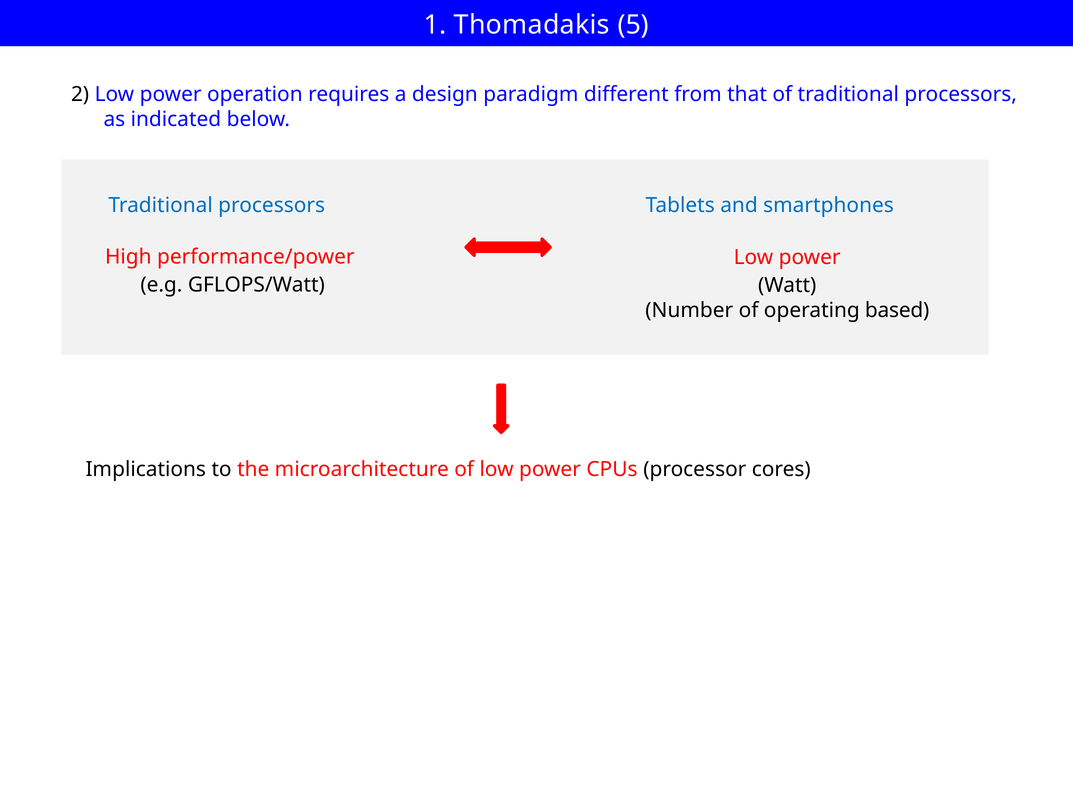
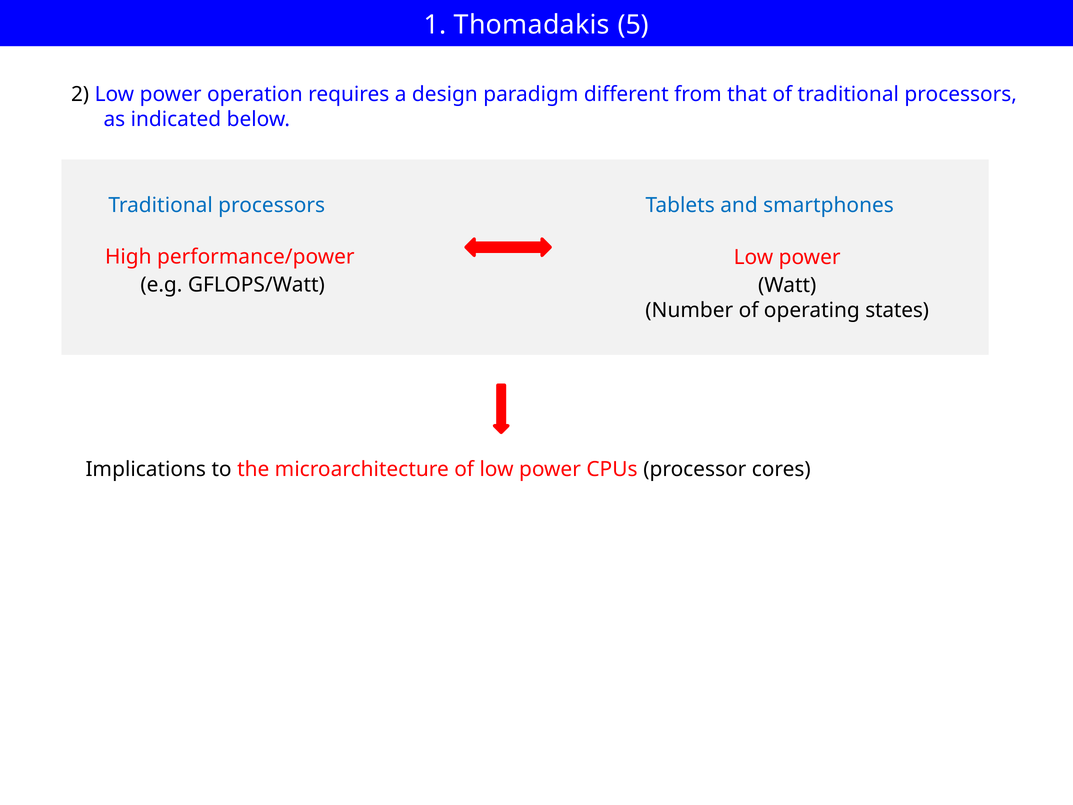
based: based -> states (897, 310)
